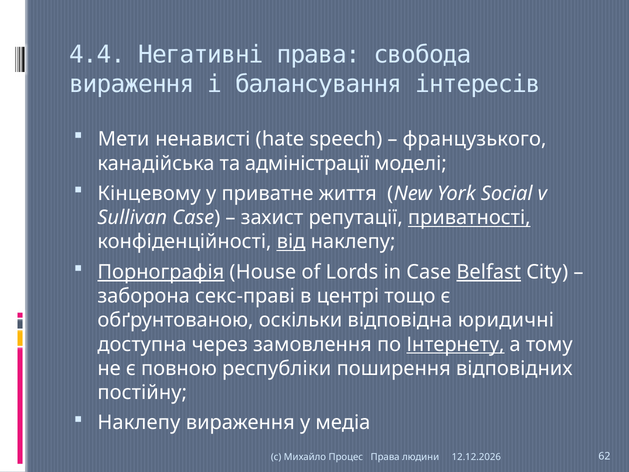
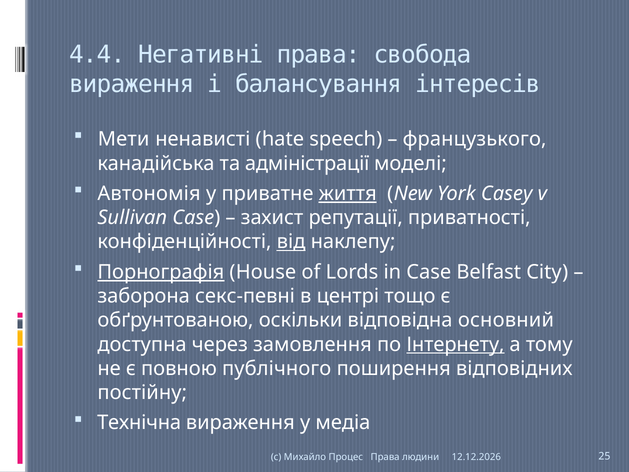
Кінцевому: Кінцевому -> Автономія (149, 194)
життя underline: none -> present (348, 194)
Social: Social -> Casey (507, 194)
приватності underline: present -> none (469, 218)
Belfast underline: present -> none (489, 272)
секс-праві: секс-праві -> секс-певні (245, 296)
юридичні: юридичні -> основний (506, 320)
республіки: республіки -> публічного (277, 368)
Наклепу: Наклепу -> Технічна (139, 423)
62: 62 -> 25 (604, 456)
